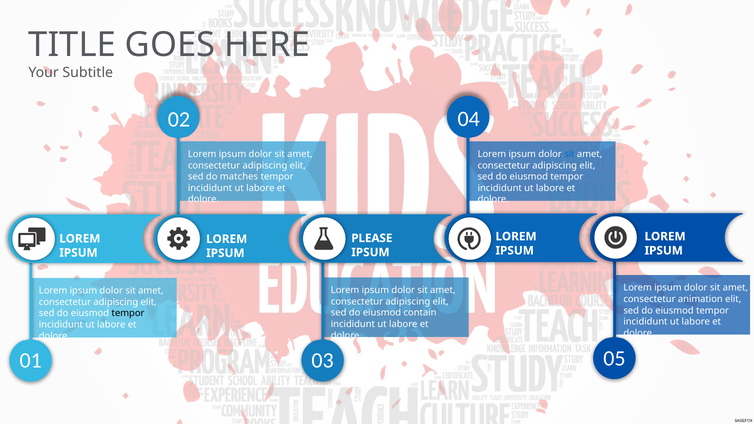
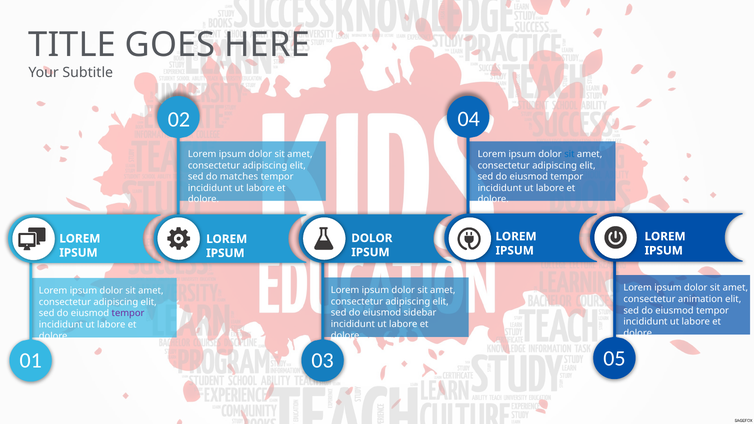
PLEASE: PLEASE -> DOLOR (372, 238)
contain: contain -> sidebar (420, 313)
tempor colour: black -> purple (128, 313)
